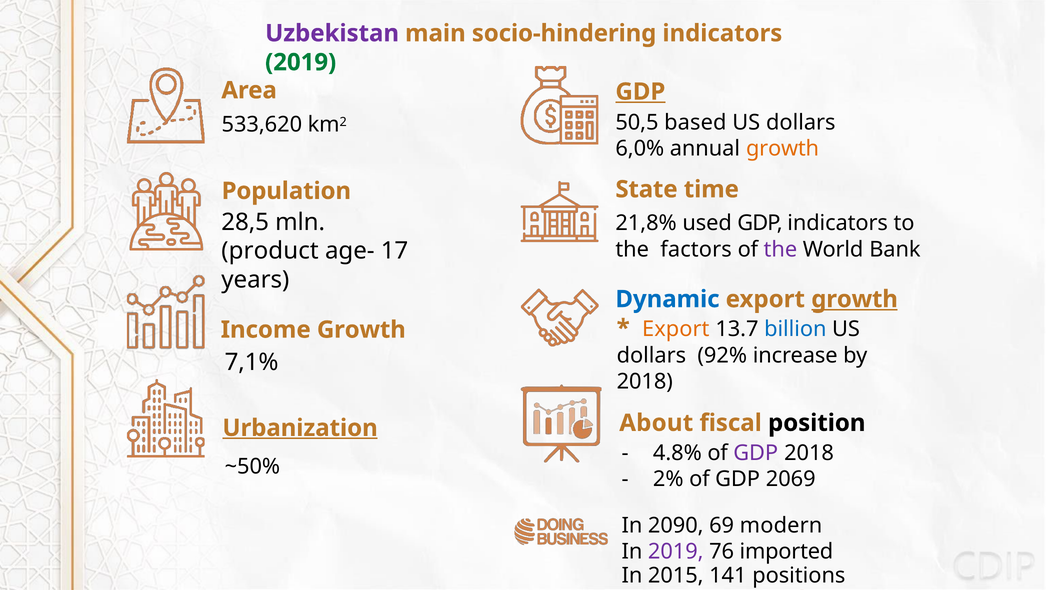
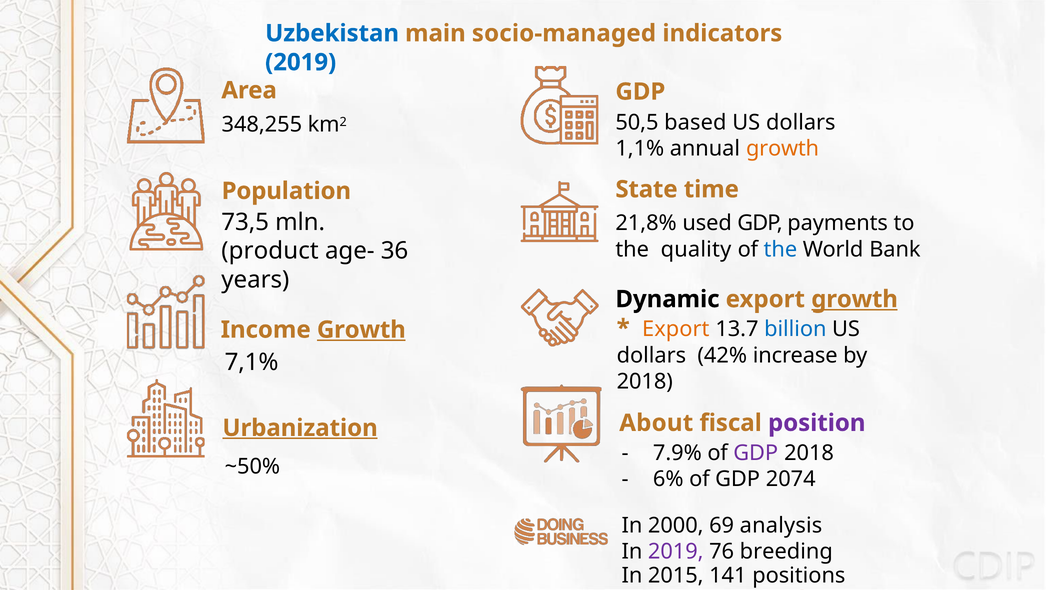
Uzbekistan colour: purple -> blue (332, 33)
socio-hindering: socio-hindering -> socio-managed (564, 33)
2019 colour: green -> blue (301, 62)
GDP underline: present -> none (640, 92)
533,620: 533,620 -> 348,255 (262, 124)
6,0%: 6,0% -> 1,1% (640, 149)
28,5: 28,5 -> 73,5 (245, 222)
GDP indicators: indicators -> payments (838, 223)
factors: factors -> quality (696, 249)
the colour: purple -> blue (780, 249)
17: 17 -> 36 (395, 251)
Dynamic colour: blue -> black (667, 299)
Growth underline: none -> present (361, 330)
92%: 92% -> 42% (722, 356)
position colour: black -> purple (817, 423)
4.8%: 4.8% -> 7.9% (677, 453)
2%: 2% -> 6% (668, 479)
2069: 2069 -> 2074 (791, 479)
2090: 2090 -> 2000 (676, 526)
modern: modern -> analysis (781, 526)
imported: imported -> breeding (786, 552)
